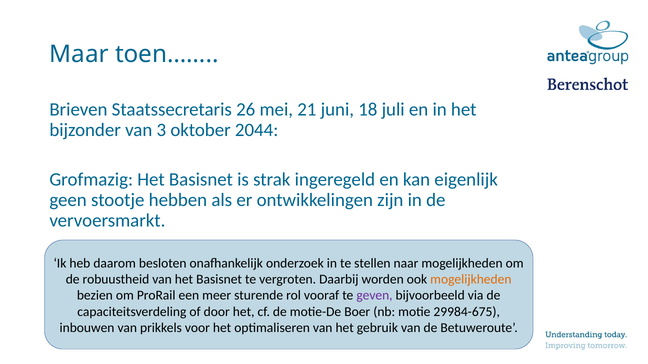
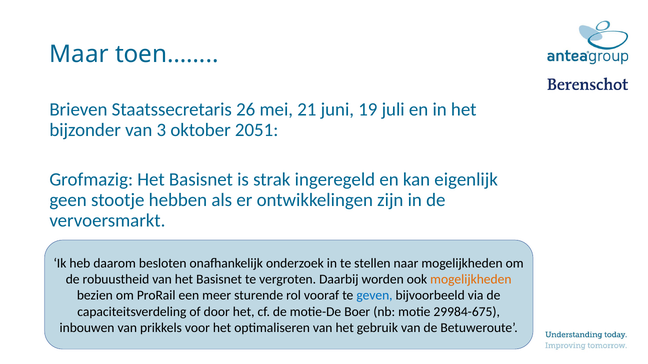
18: 18 -> 19 (368, 110)
2044: 2044 -> 2051 (257, 130)
geven colour: purple -> blue (374, 296)
